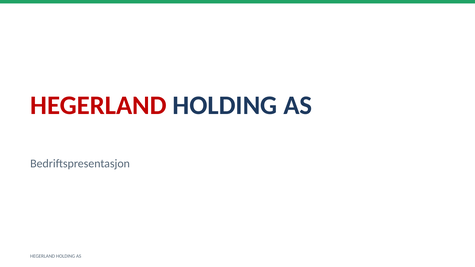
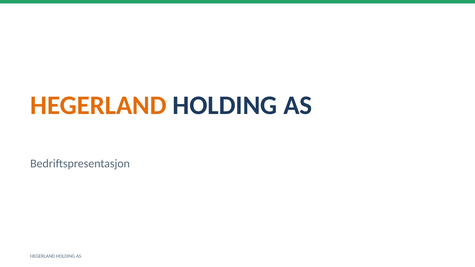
HEGERLAND colour: red -> orange (98, 105)
